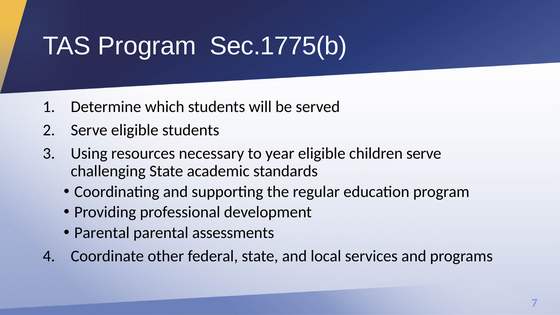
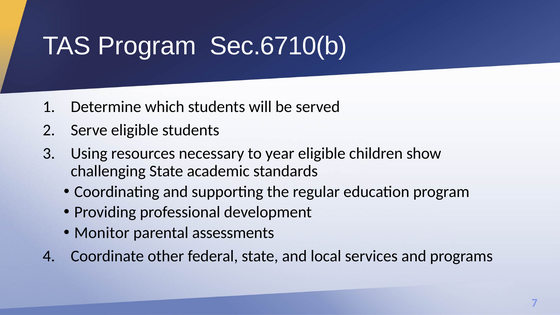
Sec.1775(b: Sec.1775(b -> Sec.6710(b (278, 46)
children serve: serve -> show (424, 154)
Parental: Parental -> Monitor (102, 233)
